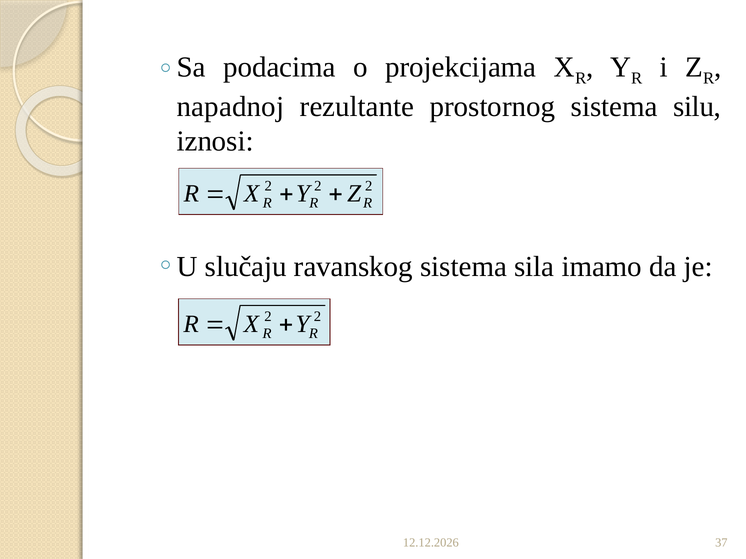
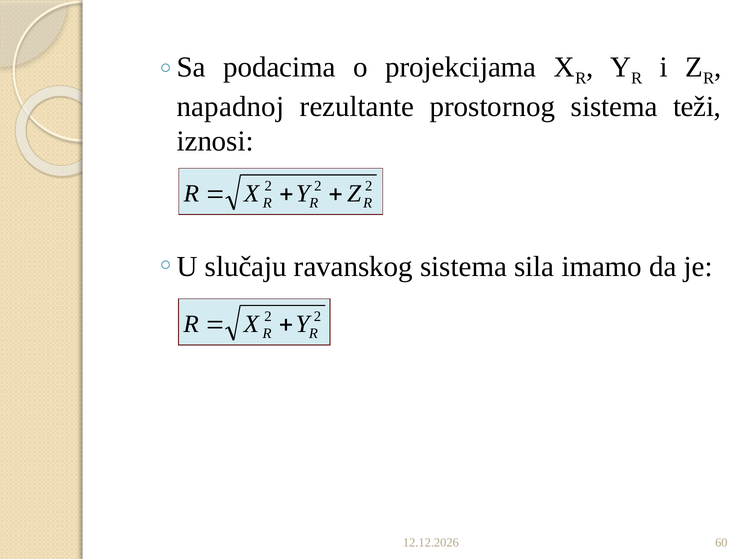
silu: silu -> teži (697, 107)
37: 37 -> 60 (721, 543)
